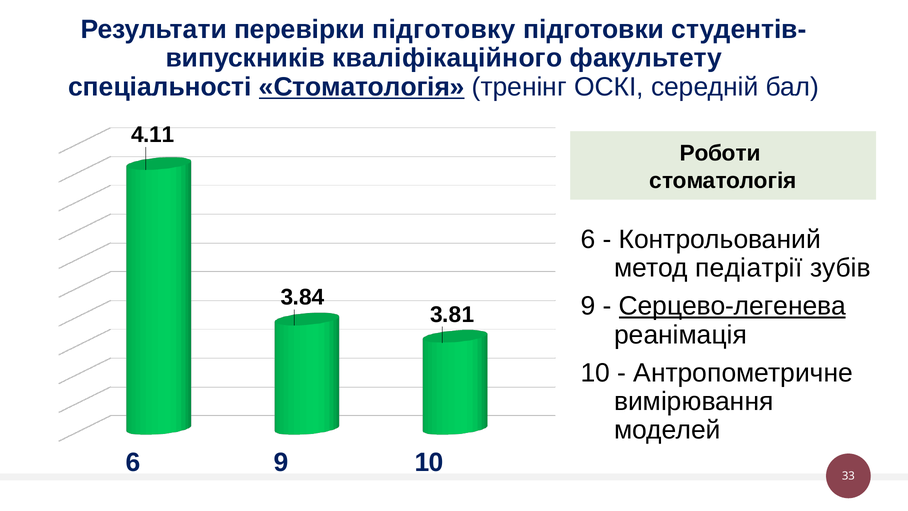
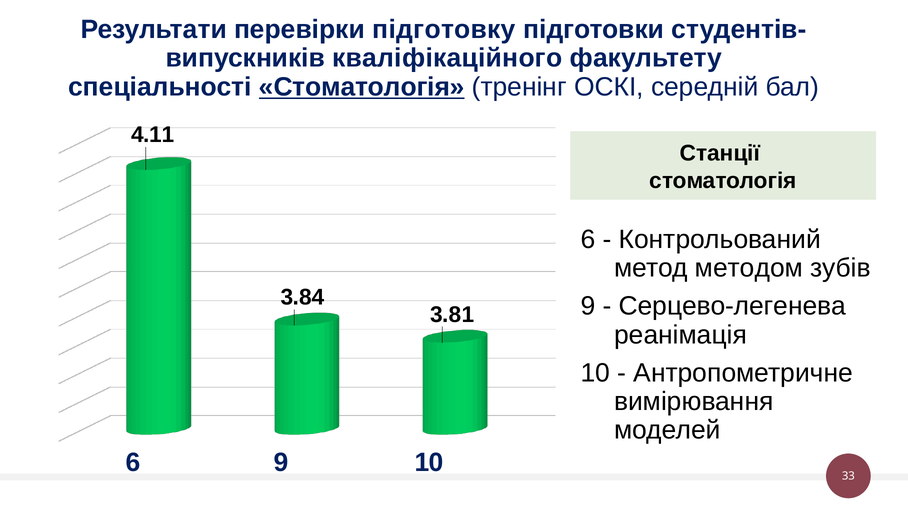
Роботи: Роботи -> Станції (720, 153)
педіатрії: педіатрії -> методом (749, 268)
Серцево-легенева underline: present -> none (732, 306)
